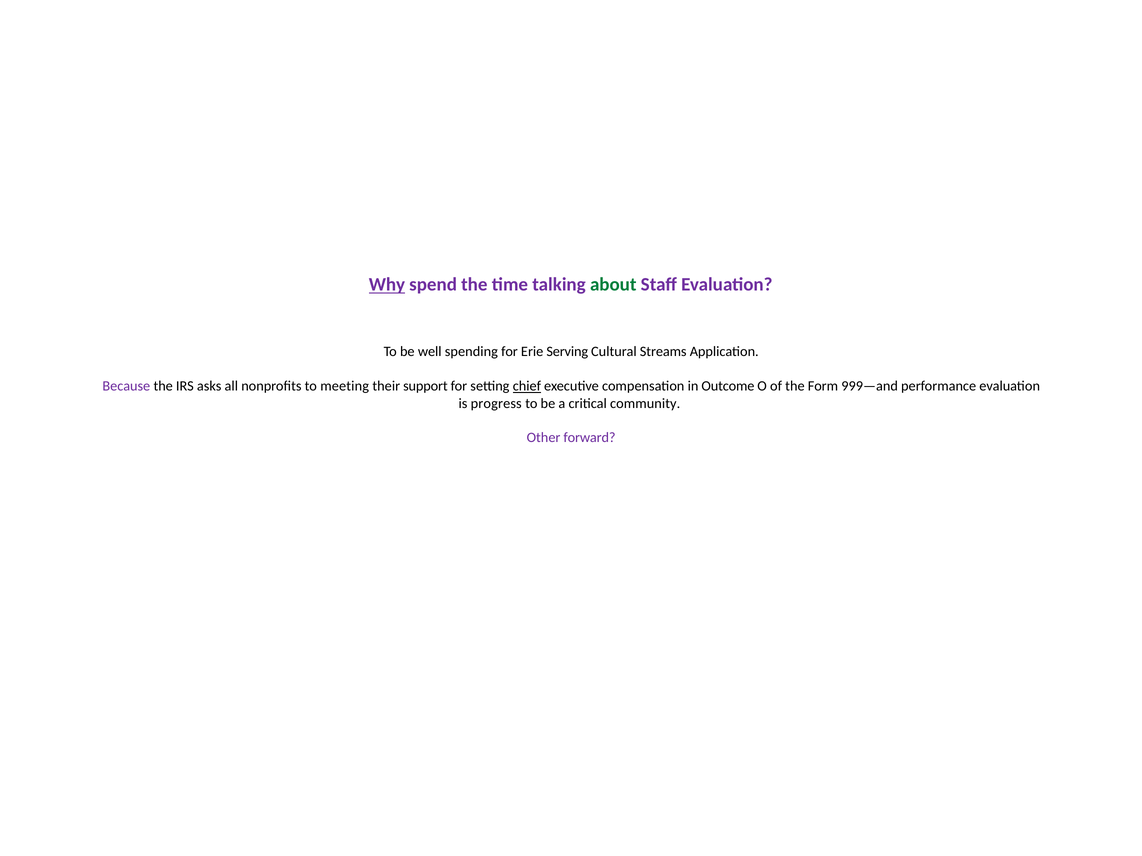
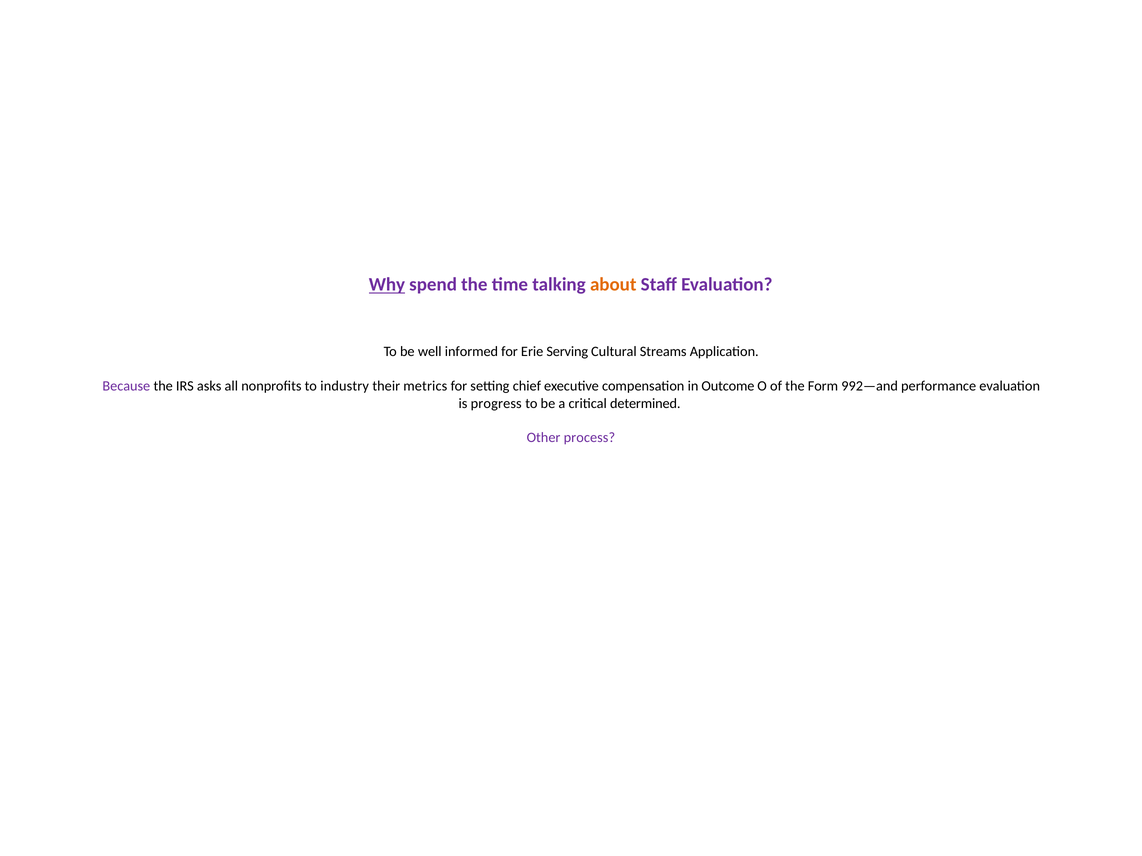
about colour: green -> orange (613, 285)
spending: spending -> informed (471, 352)
meeting: meeting -> industry (345, 386)
support: support -> metrics (425, 386)
chief underline: present -> none (527, 386)
999—and: 999—and -> 992—and (870, 386)
community: community -> determined (645, 404)
forward: forward -> process (589, 438)
